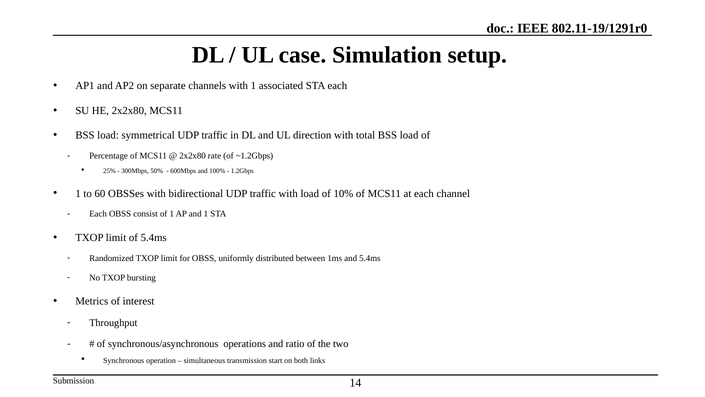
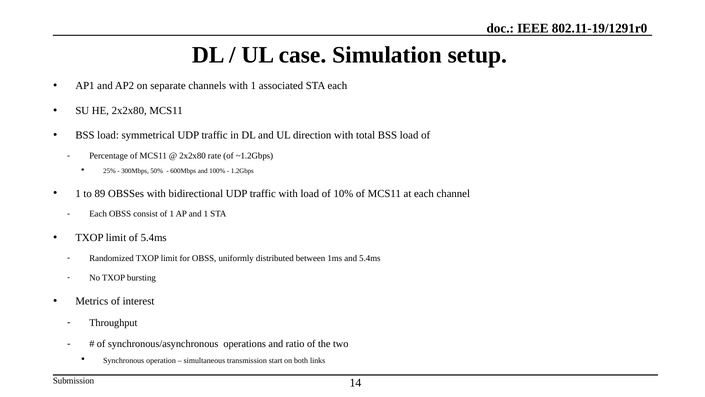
60: 60 -> 89 (100, 193)
